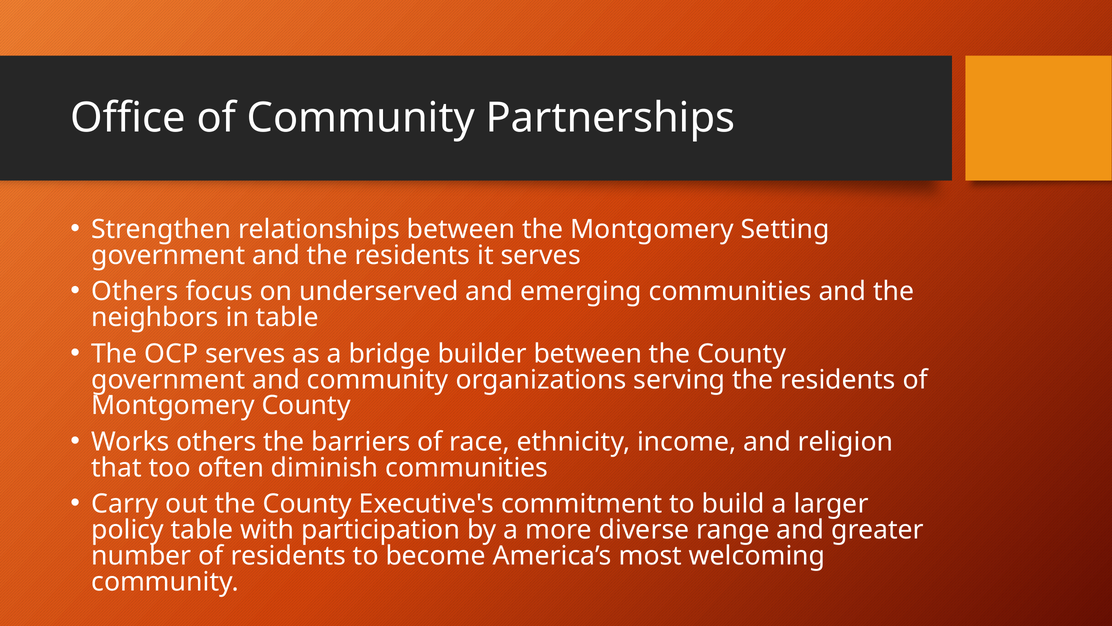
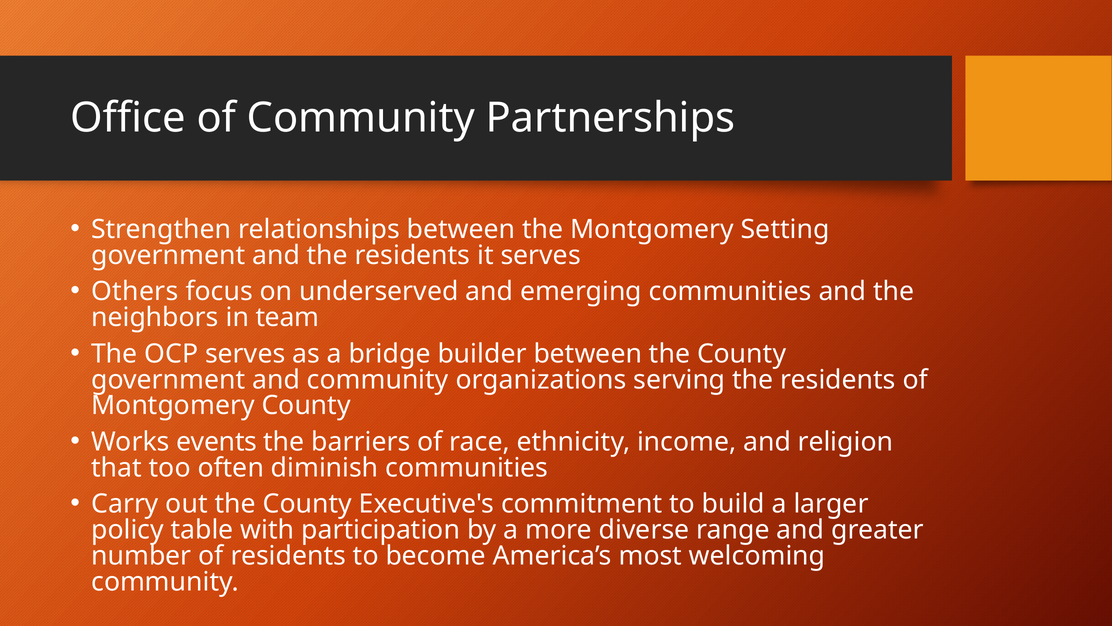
in table: table -> team (287, 317)
Works others: others -> events (217, 442)
